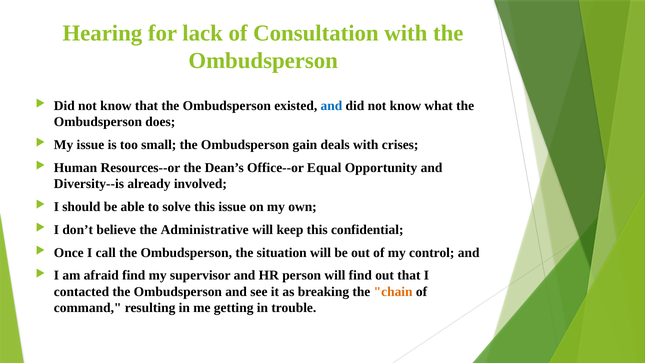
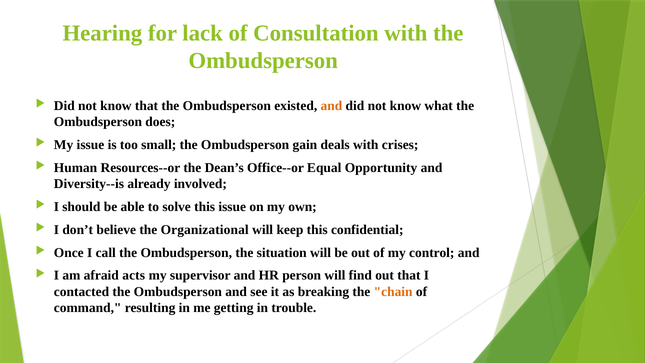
and colour: blue -> orange (331, 106)
Administrative: Administrative -> Organizational (205, 230)
afraid find: find -> acts (134, 275)
